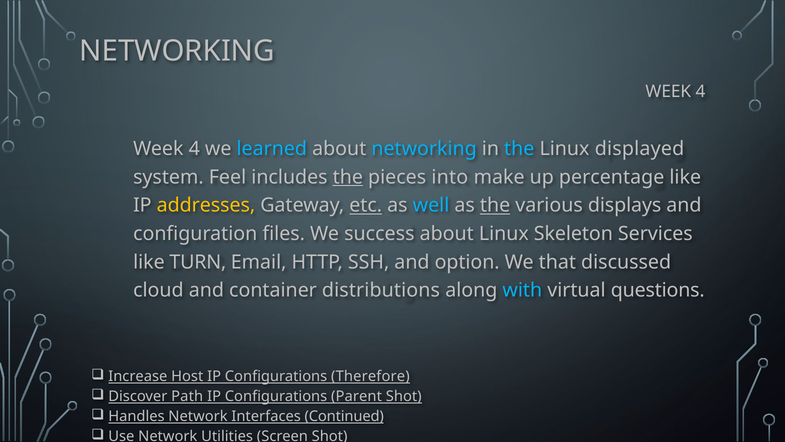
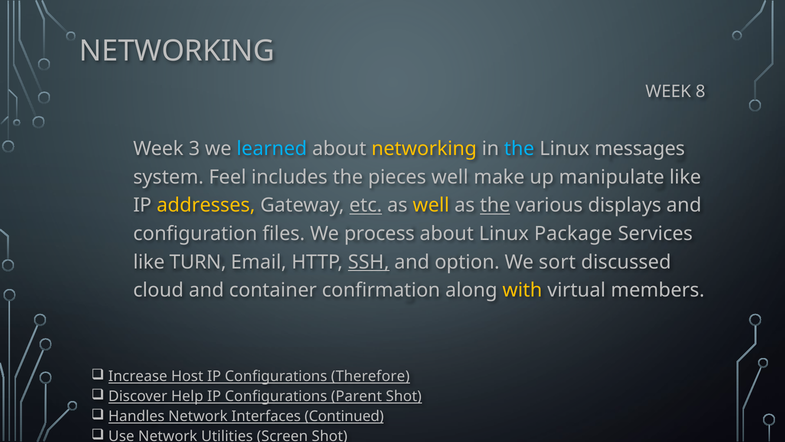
4: 4 -> 8 (701, 92)
4: 4 -> 3 (194, 149)
networking colour: light blue -> yellow (424, 149)
displayed: displayed -> messages (640, 149)
the underline: present -> none (348, 177)
pieces into: into -> well (450, 177)
percentage: percentage -> manipulate (612, 177)
well colour: light blue -> yellow (431, 205)
success: success -> process (379, 234)
Skeleton: Skeleton -> Package (573, 234)
SSH underline: none -> present (369, 262)
that: that -> sort (557, 262)
distributions: distributions -> confirmation (381, 290)
with colour: light blue -> yellow (522, 290)
questions: questions -> members (658, 290)
Path: Path -> Help (187, 396)
